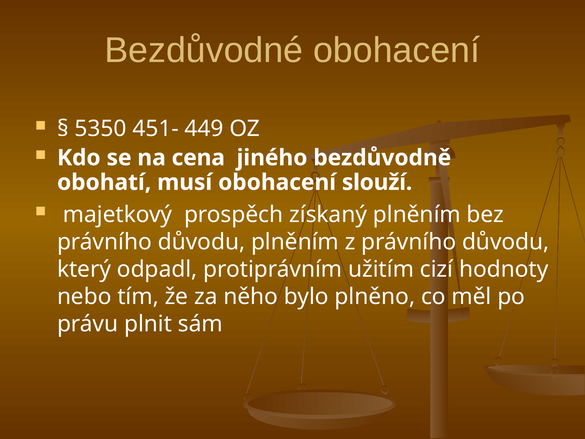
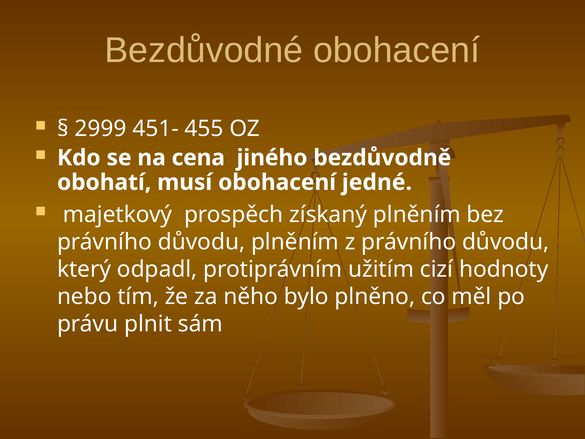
5350: 5350 -> 2999 (101, 129)
449: 449 -> 455 (204, 129)
slouží: slouží -> jedné (377, 182)
